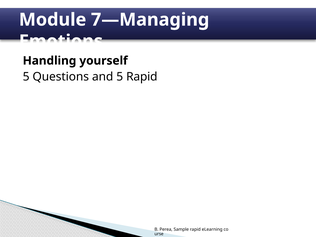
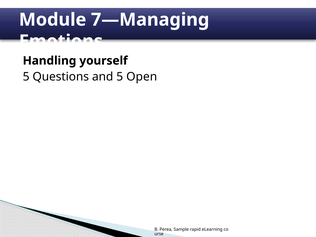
5 Rapid: Rapid -> Open (142, 77)
